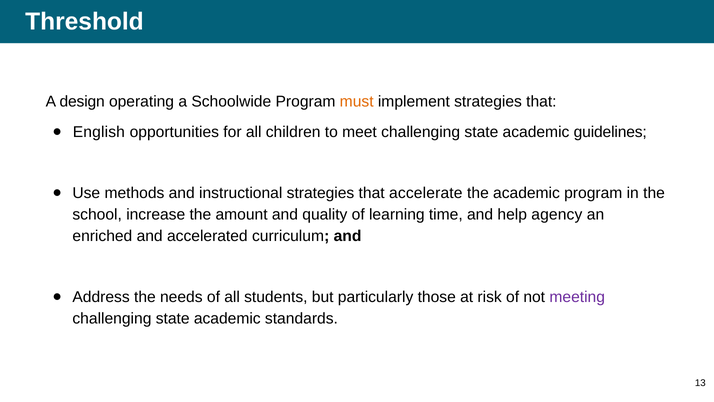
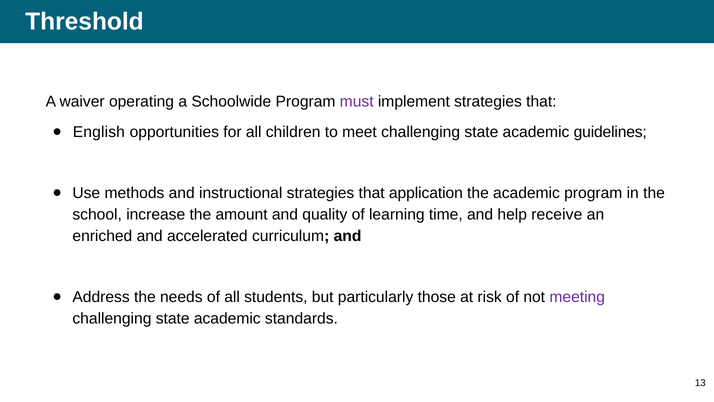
design: design -> waiver (82, 101)
must colour: orange -> purple (357, 101)
accelerate: accelerate -> application (426, 193)
agency: agency -> receive (557, 214)
